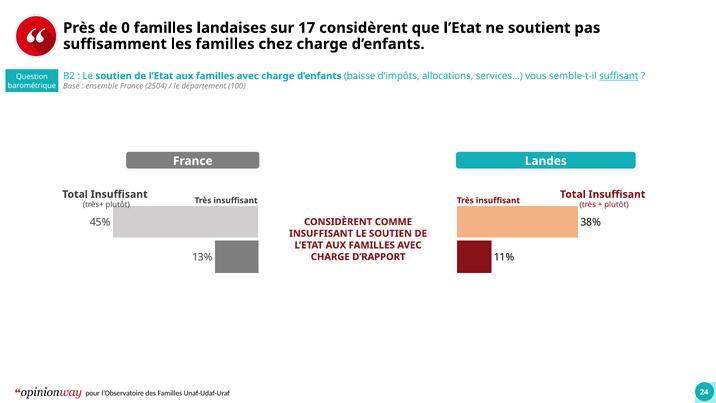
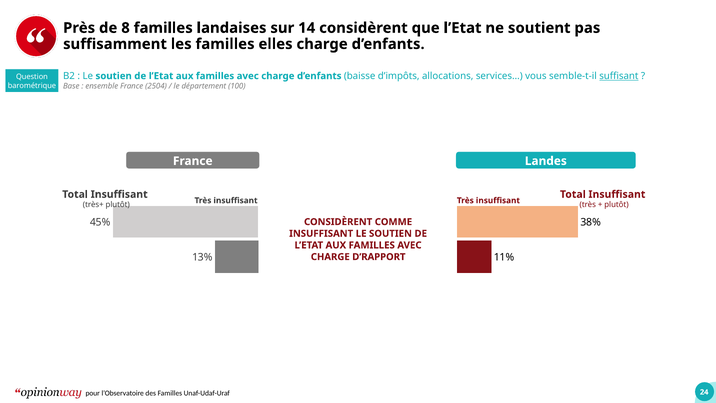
0: 0 -> 8 (126, 28)
17: 17 -> 14 (307, 28)
chez: chez -> elles (276, 44)
